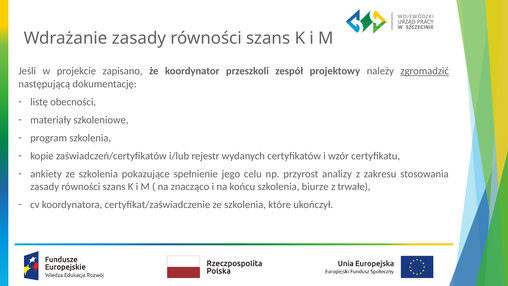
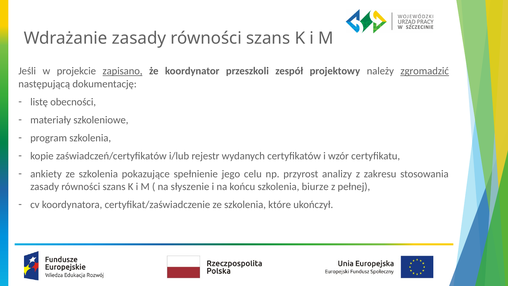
zapisano underline: none -> present (123, 71)
znacząco: znacząco -> słyszenie (190, 187)
trwałe: trwałe -> pełnej (354, 187)
